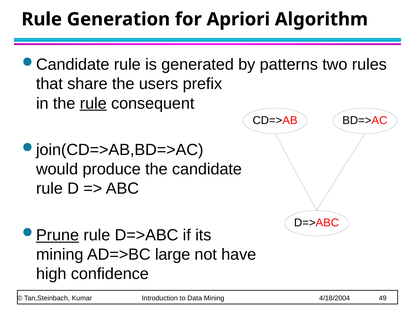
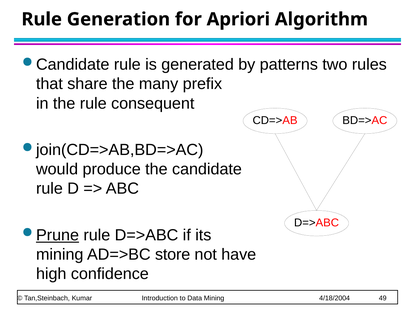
users: users -> many (159, 84)
rule underline: present -> none (93, 103)
large: large -> store (173, 255)
